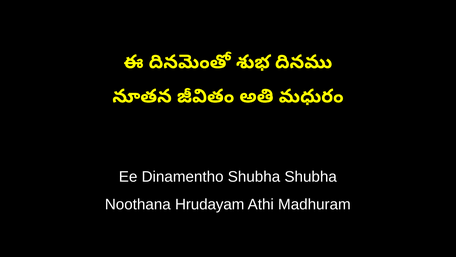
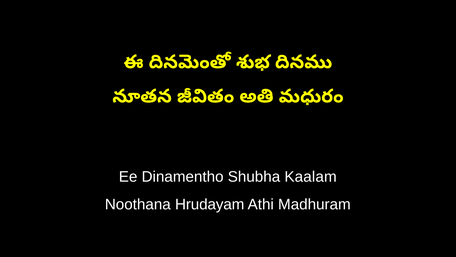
Shubha Shubha: Shubha -> Kaalam (311, 177)
